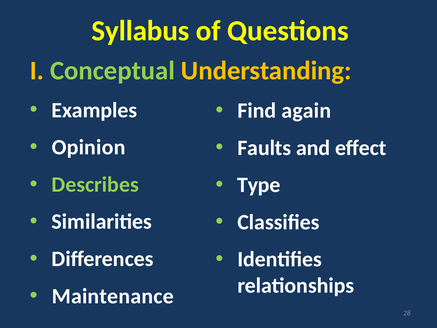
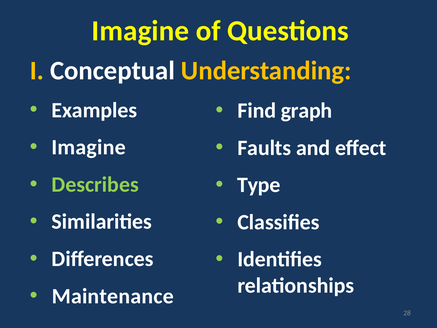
Syllabus: Syllabus -> Imagine (140, 31)
Conceptual colour: light green -> white (112, 70)
again: again -> graph (307, 111)
Opinion: Opinion -> Imagine (89, 147)
